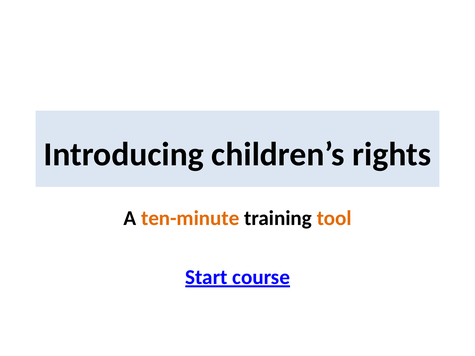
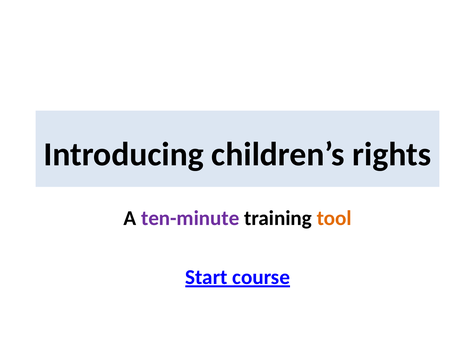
ten-minute colour: orange -> purple (190, 218)
